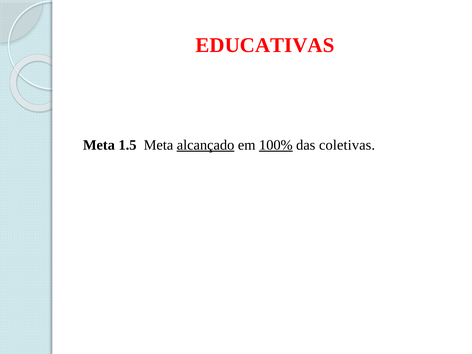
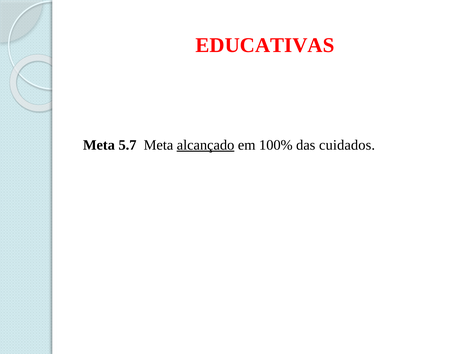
1.5: 1.5 -> 5.7 (128, 145)
100% underline: present -> none (276, 145)
coletivas: coletivas -> cuidados (347, 145)
